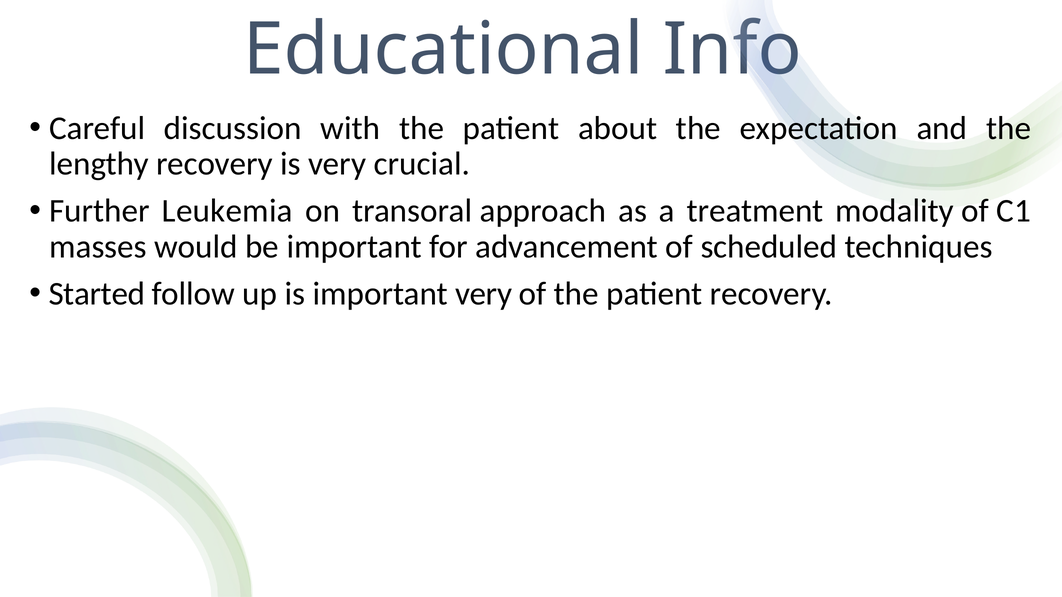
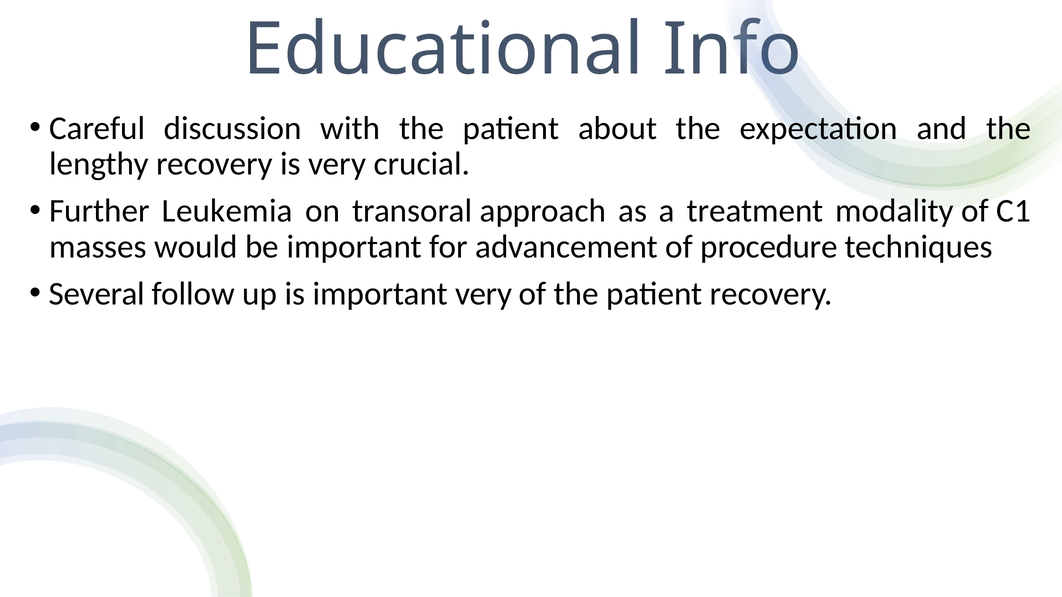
scheduled: scheduled -> procedure (769, 247)
Started: Started -> Several (97, 294)
